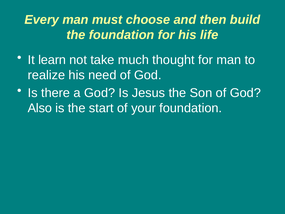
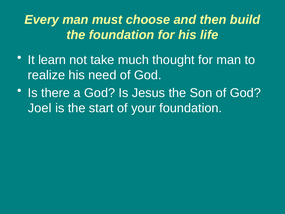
Also: Also -> Joel (40, 108)
